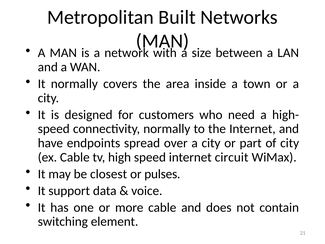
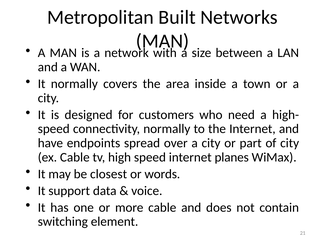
circuit: circuit -> planes (232, 157)
pulses: pulses -> words (162, 174)
